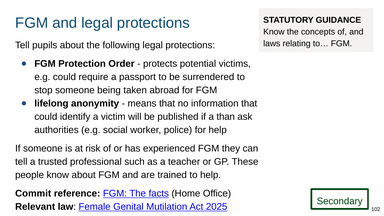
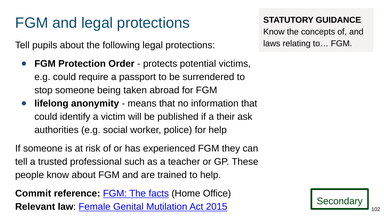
than: than -> their (226, 117)
2025: 2025 -> 2015 (217, 207)
